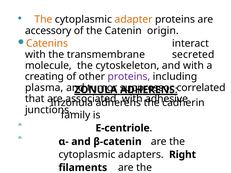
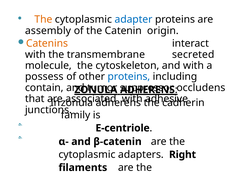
adapter colour: orange -> blue (134, 19)
accessory: accessory -> assembly (48, 31)
creating: creating -> possess (44, 77)
proteins colour: purple -> blue (129, 77)
plasma: plasma -> contain (44, 88)
correlated: correlated -> occludens (201, 88)
